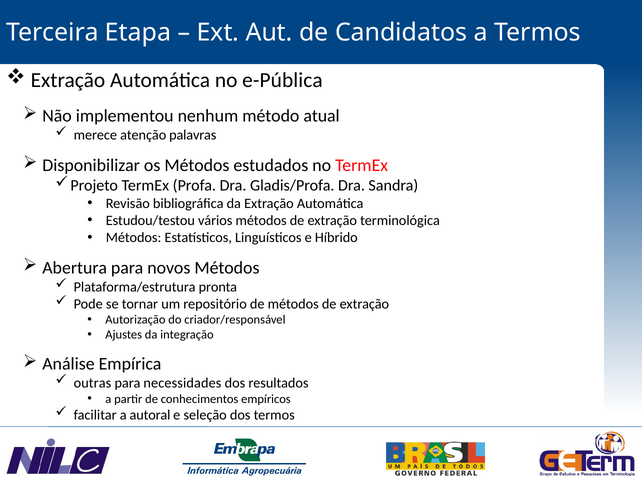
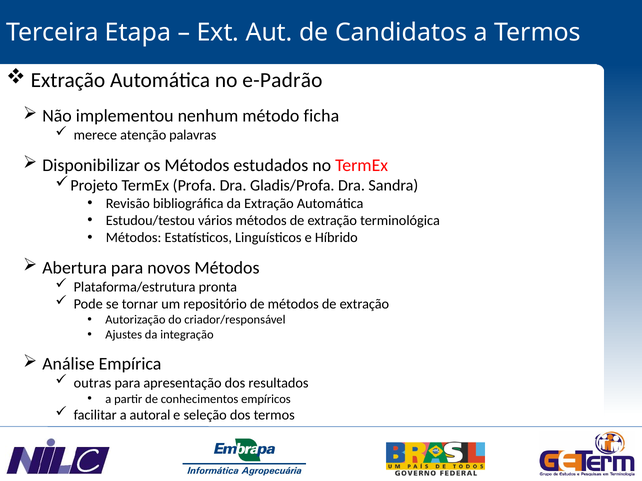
e-Pública: e-Pública -> e-Padrão (282, 80)
atual: atual -> ficha (321, 116)
necessidades: necessidades -> apresentação (183, 383)
